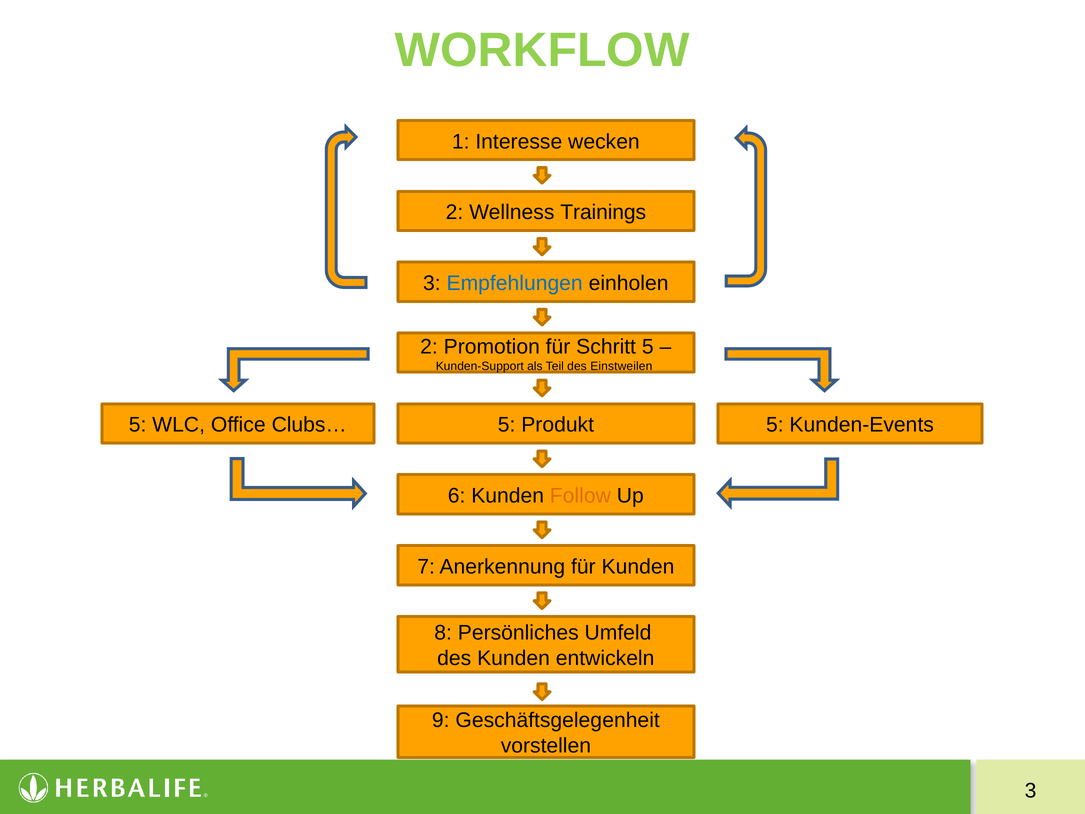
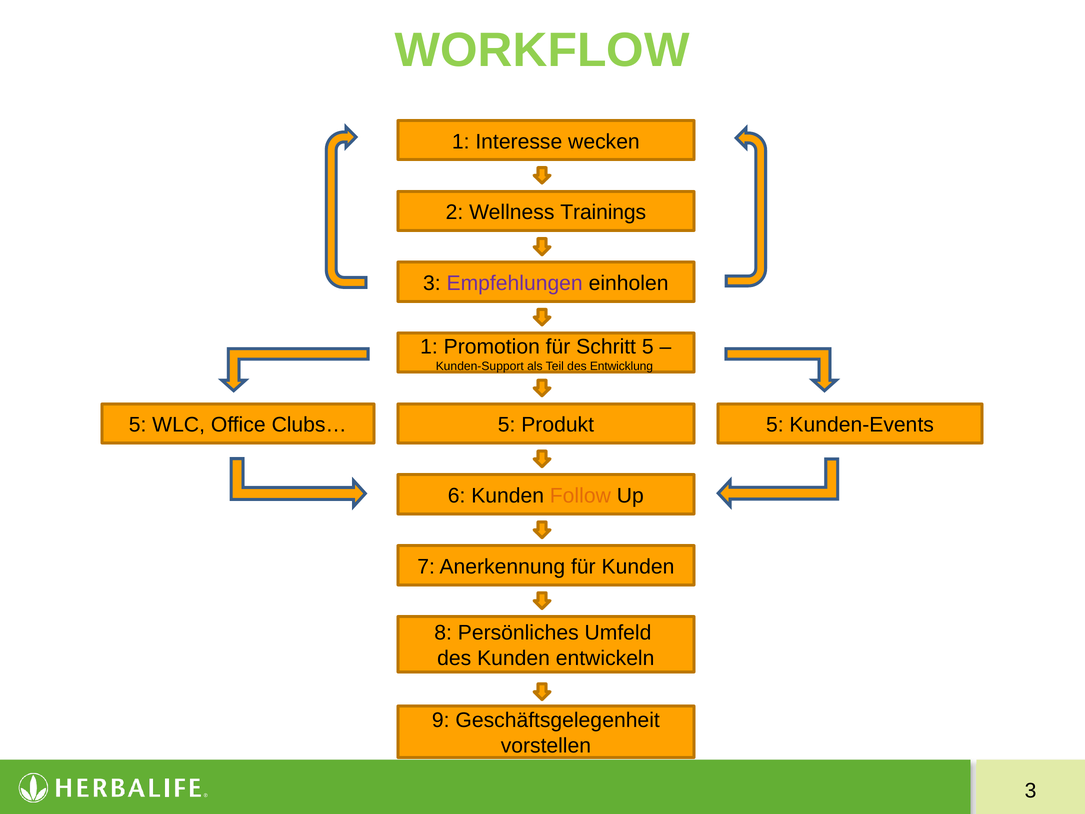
Empfehlungen colour: blue -> purple (515, 283)
2: 2 -> 1 (429, 347)
Einstweilen: Einstweilen -> Entwicklung (621, 366)
